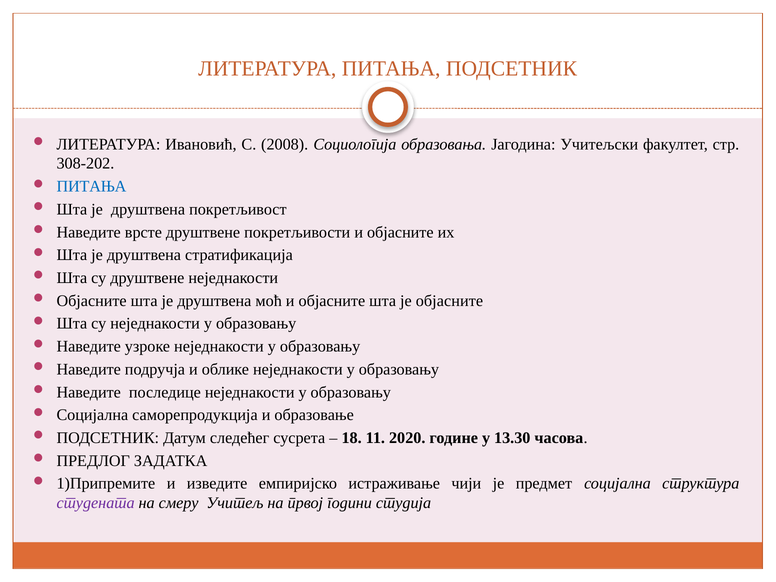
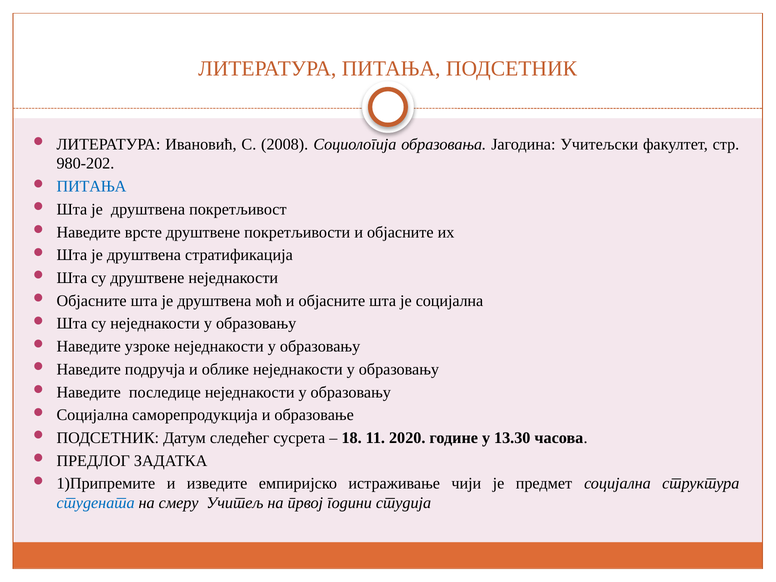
308-202: 308-202 -> 980-202 (85, 164)
је објасните: објасните -> социјална (449, 301)
студената colour: purple -> blue (96, 503)
